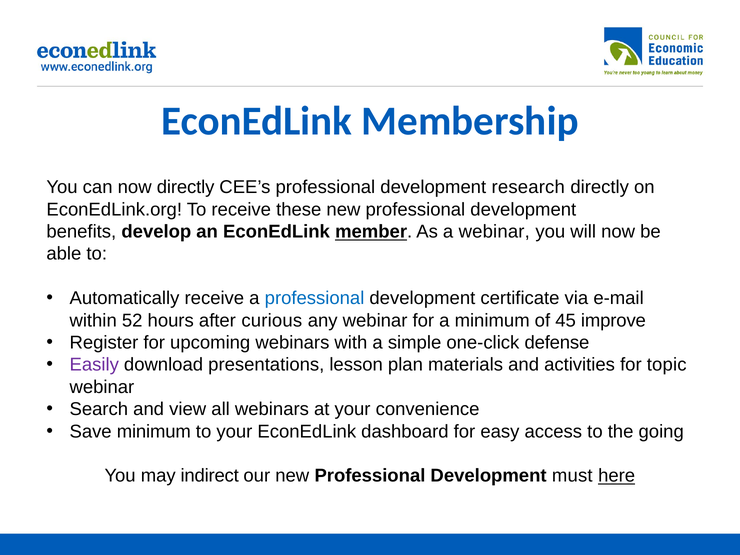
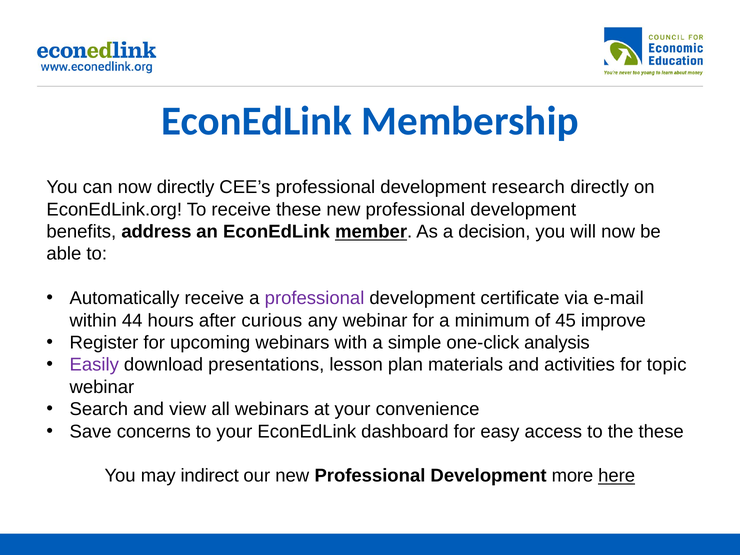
develop: develop -> address (156, 232)
a webinar: webinar -> decision (494, 232)
professional colour: blue -> purple (315, 298)
52: 52 -> 44 (132, 320)
defense: defense -> analysis (557, 343)
Save minimum: minimum -> concerns (154, 431)
the going: going -> these (661, 431)
must: must -> more (572, 476)
